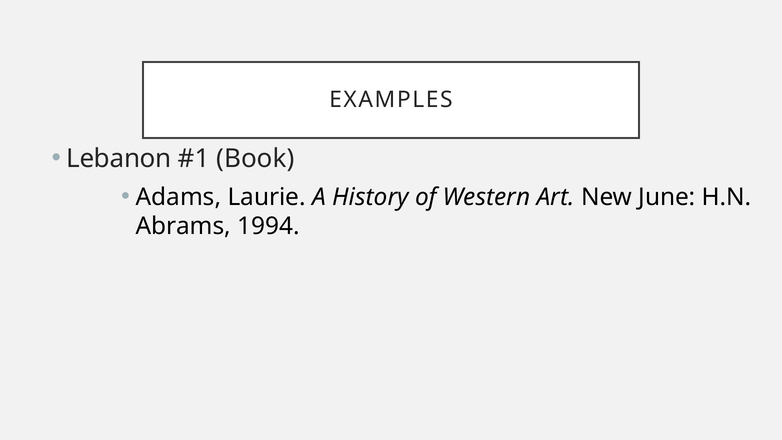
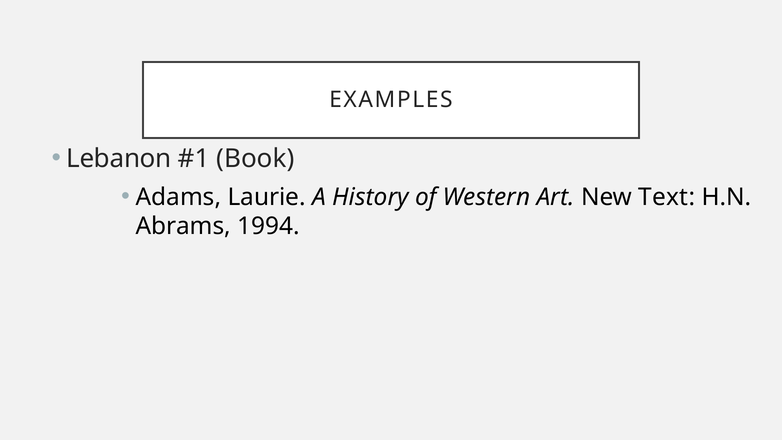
June: June -> Text (667, 197)
